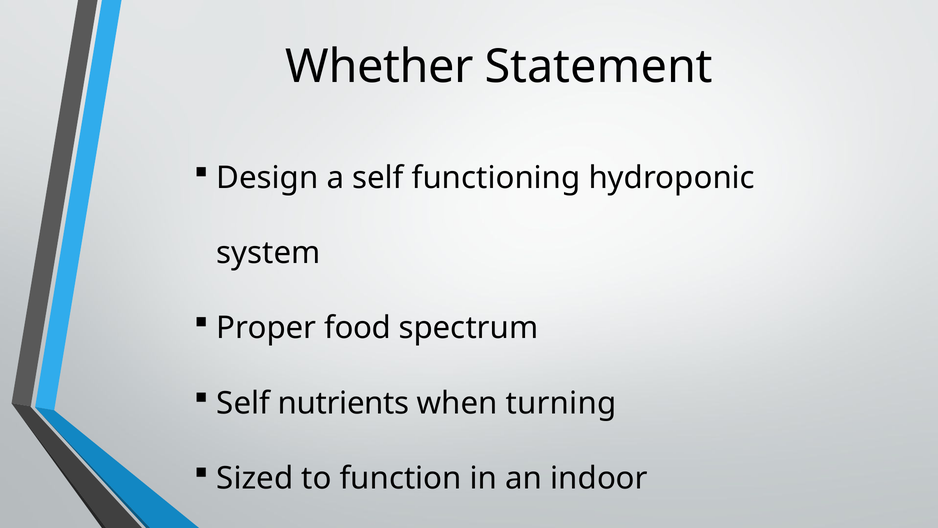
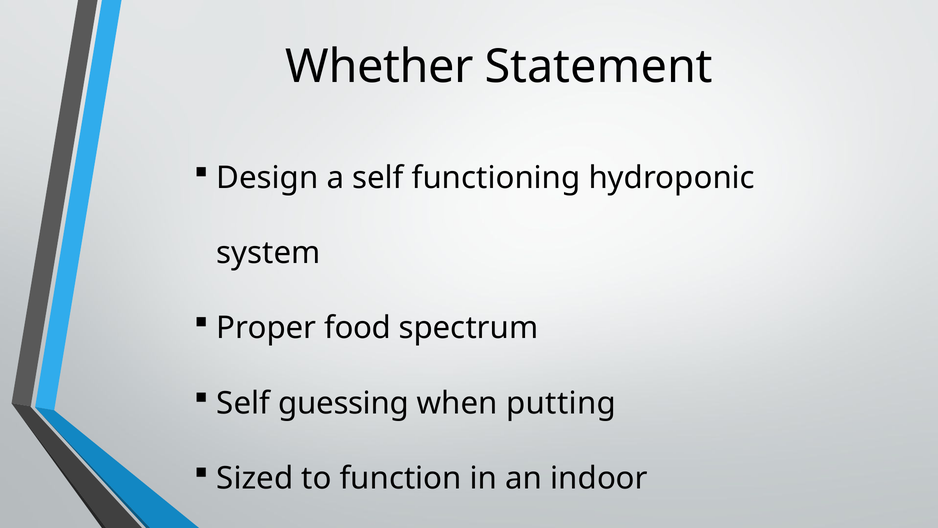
nutrients: nutrients -> guessing (344, 403)
turning: turning -> putting (561, 403)
